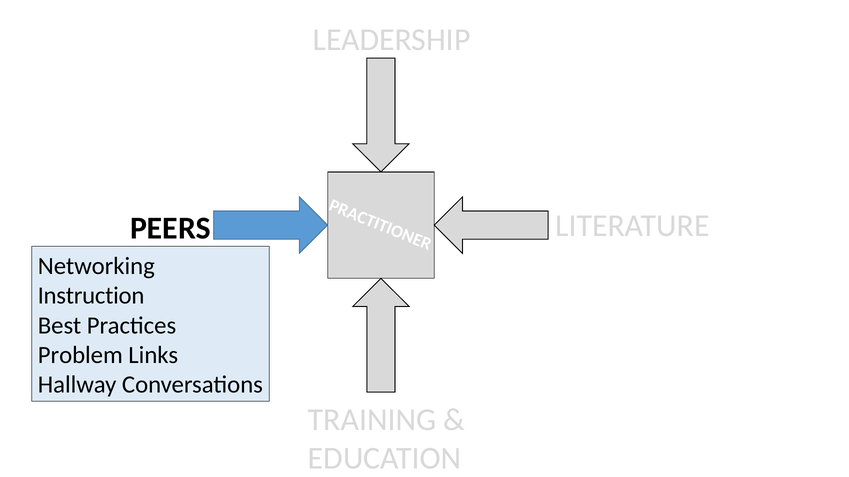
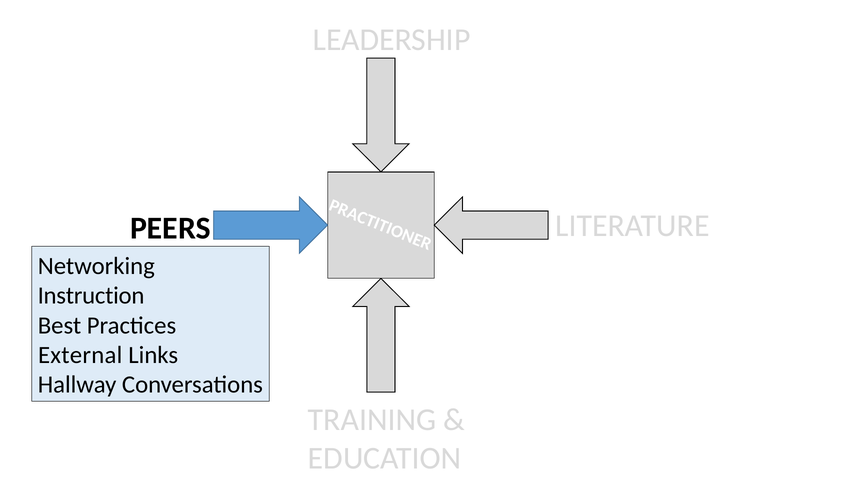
Problem: Problem -> External (80, 355)
